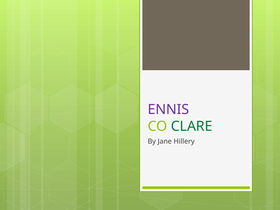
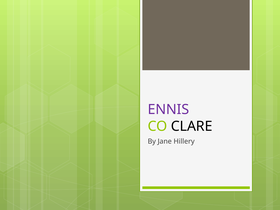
CLARE colour: green -> black (192, 126)
